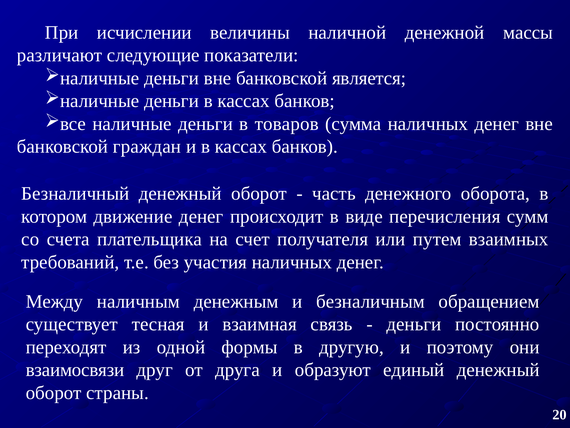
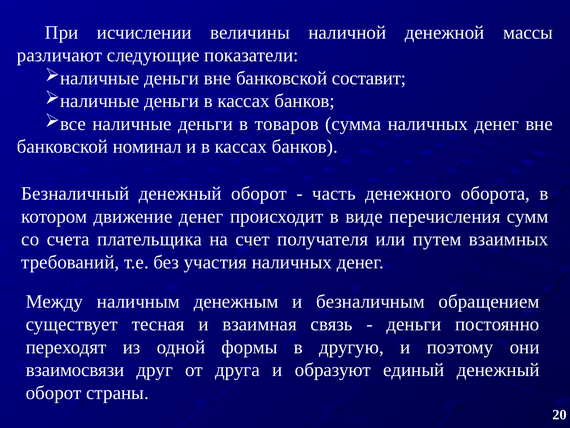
является: является -> составит (369, 78)
граждан: граждан -> номинал (147, 147)
